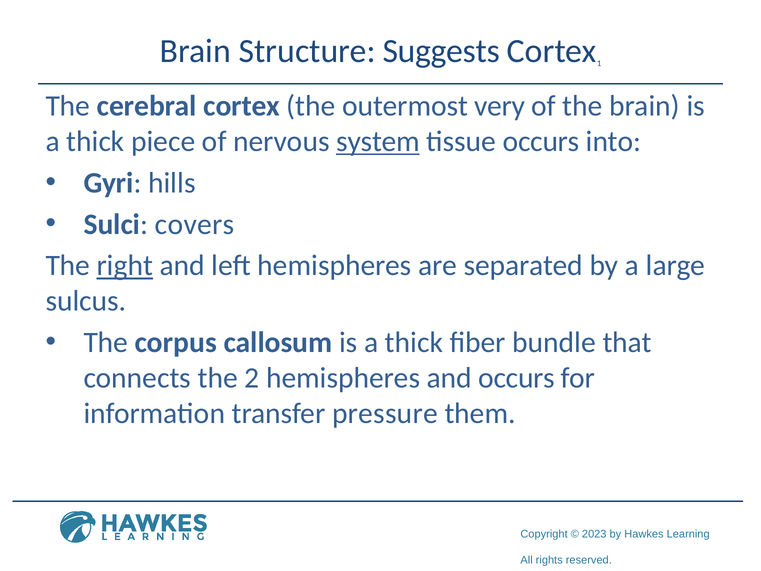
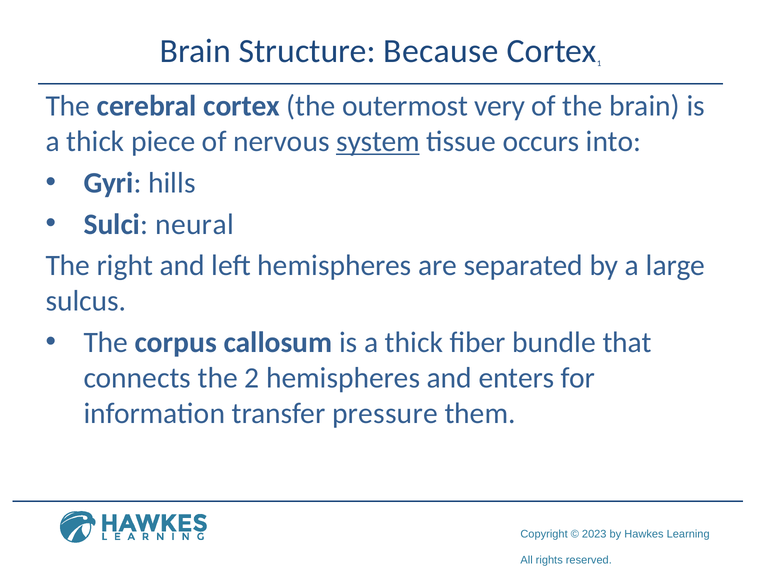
Suggests: Suggests -> Because (441, 51)
covers: covers -> neural (195, 224)
right underline: present -> none (125, 266)
and occurs: occurs -> enters (517, 378)
